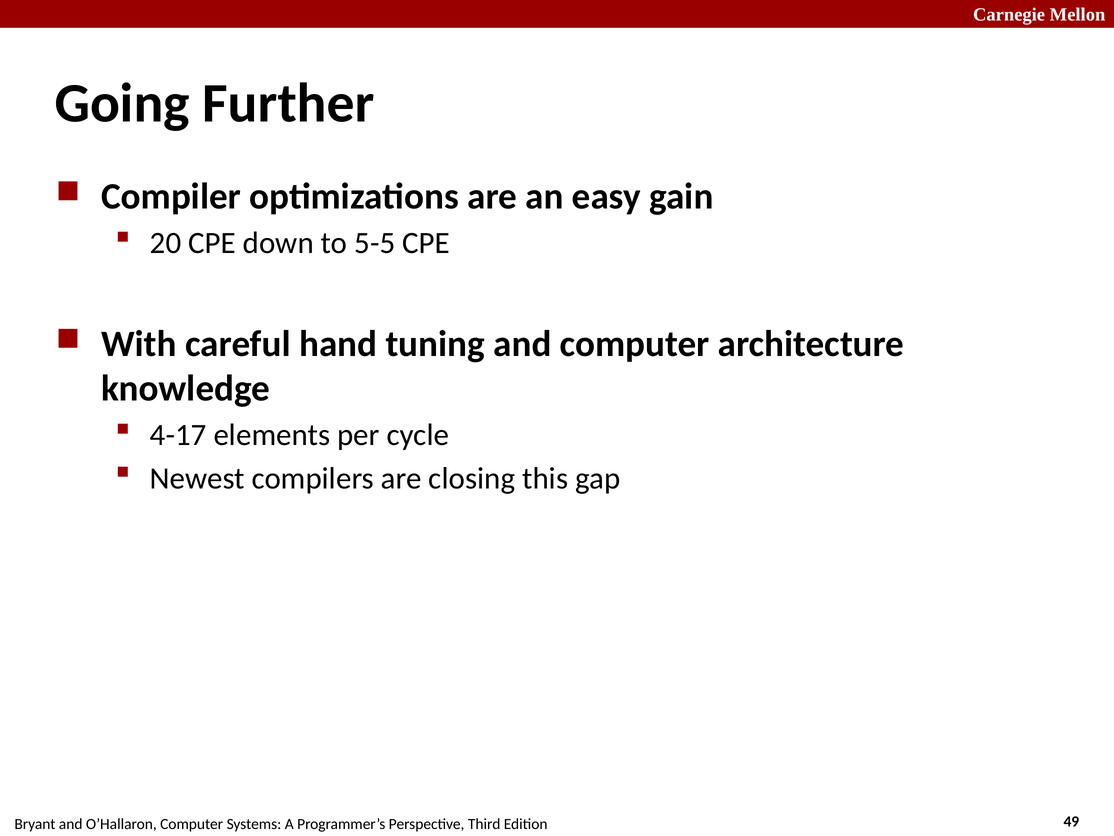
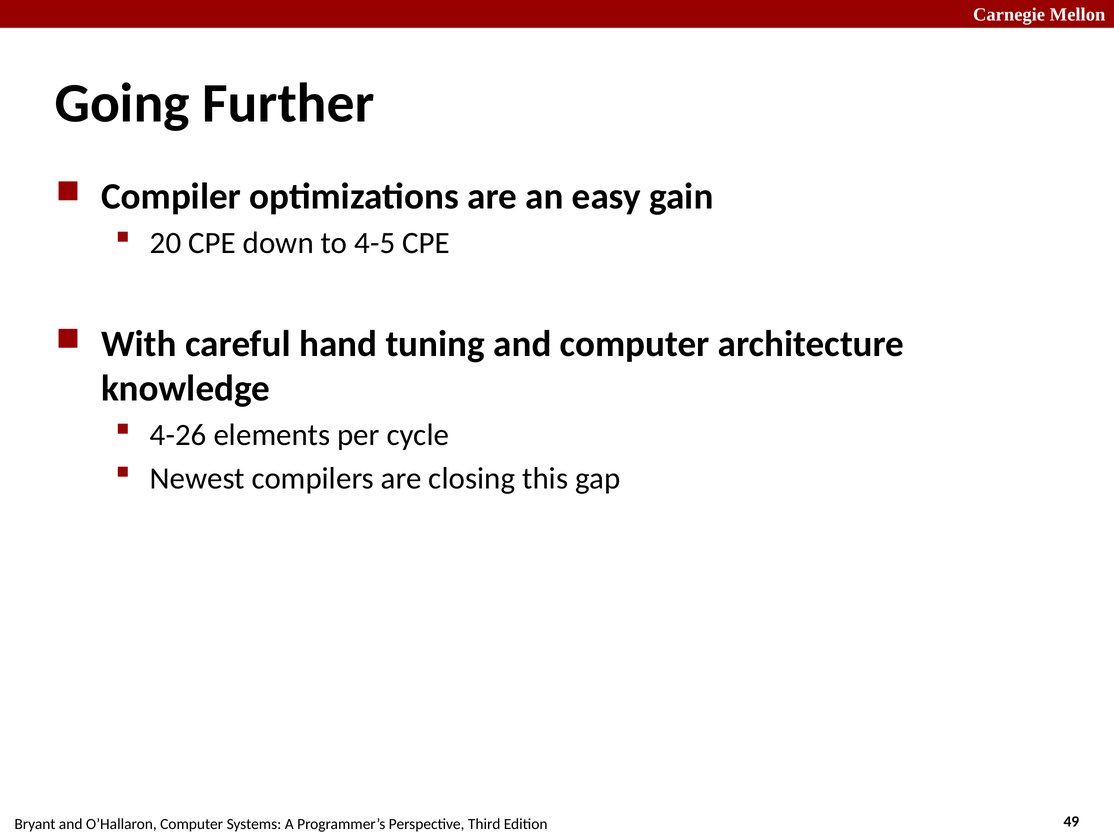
5-5: 5-5 -> 4-5 (375, 243)
4-17: 4-17 -> 4-26 (178, 435)
